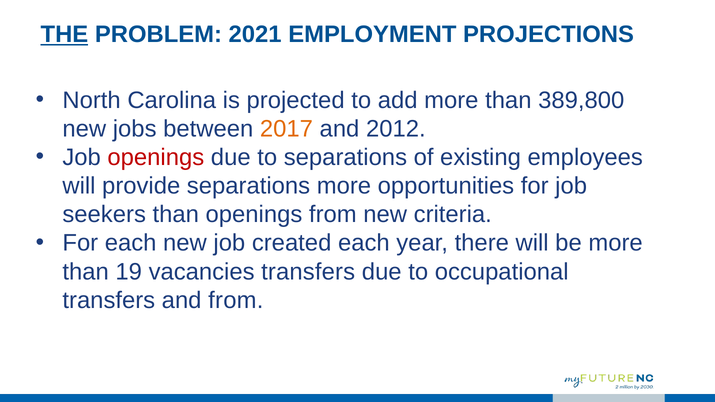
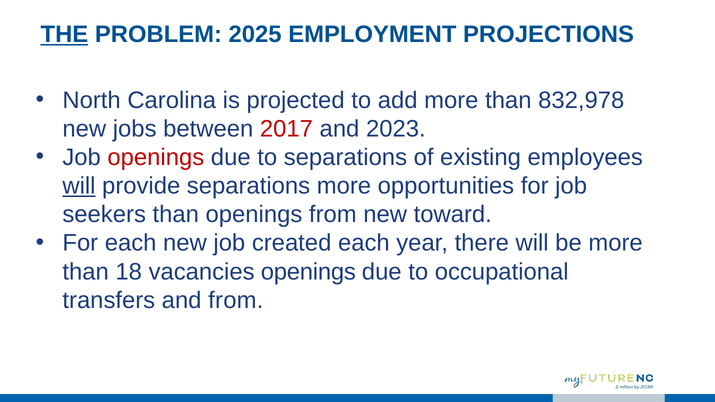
2021: 2021 -> 2025 (255, 34)
389,800: 389,800 -> 832,978 (581, 100)
2017 colour: orange -> red (286, 129)
2012: 2012 -> 2023 (396, 129)
will underline: none -> present (79, 186)
criteria: criteria -> toward (453, 215)
19: 19 -> 18 (129, 272)
vacancies transfers: transfers -> openings (308, 272)
